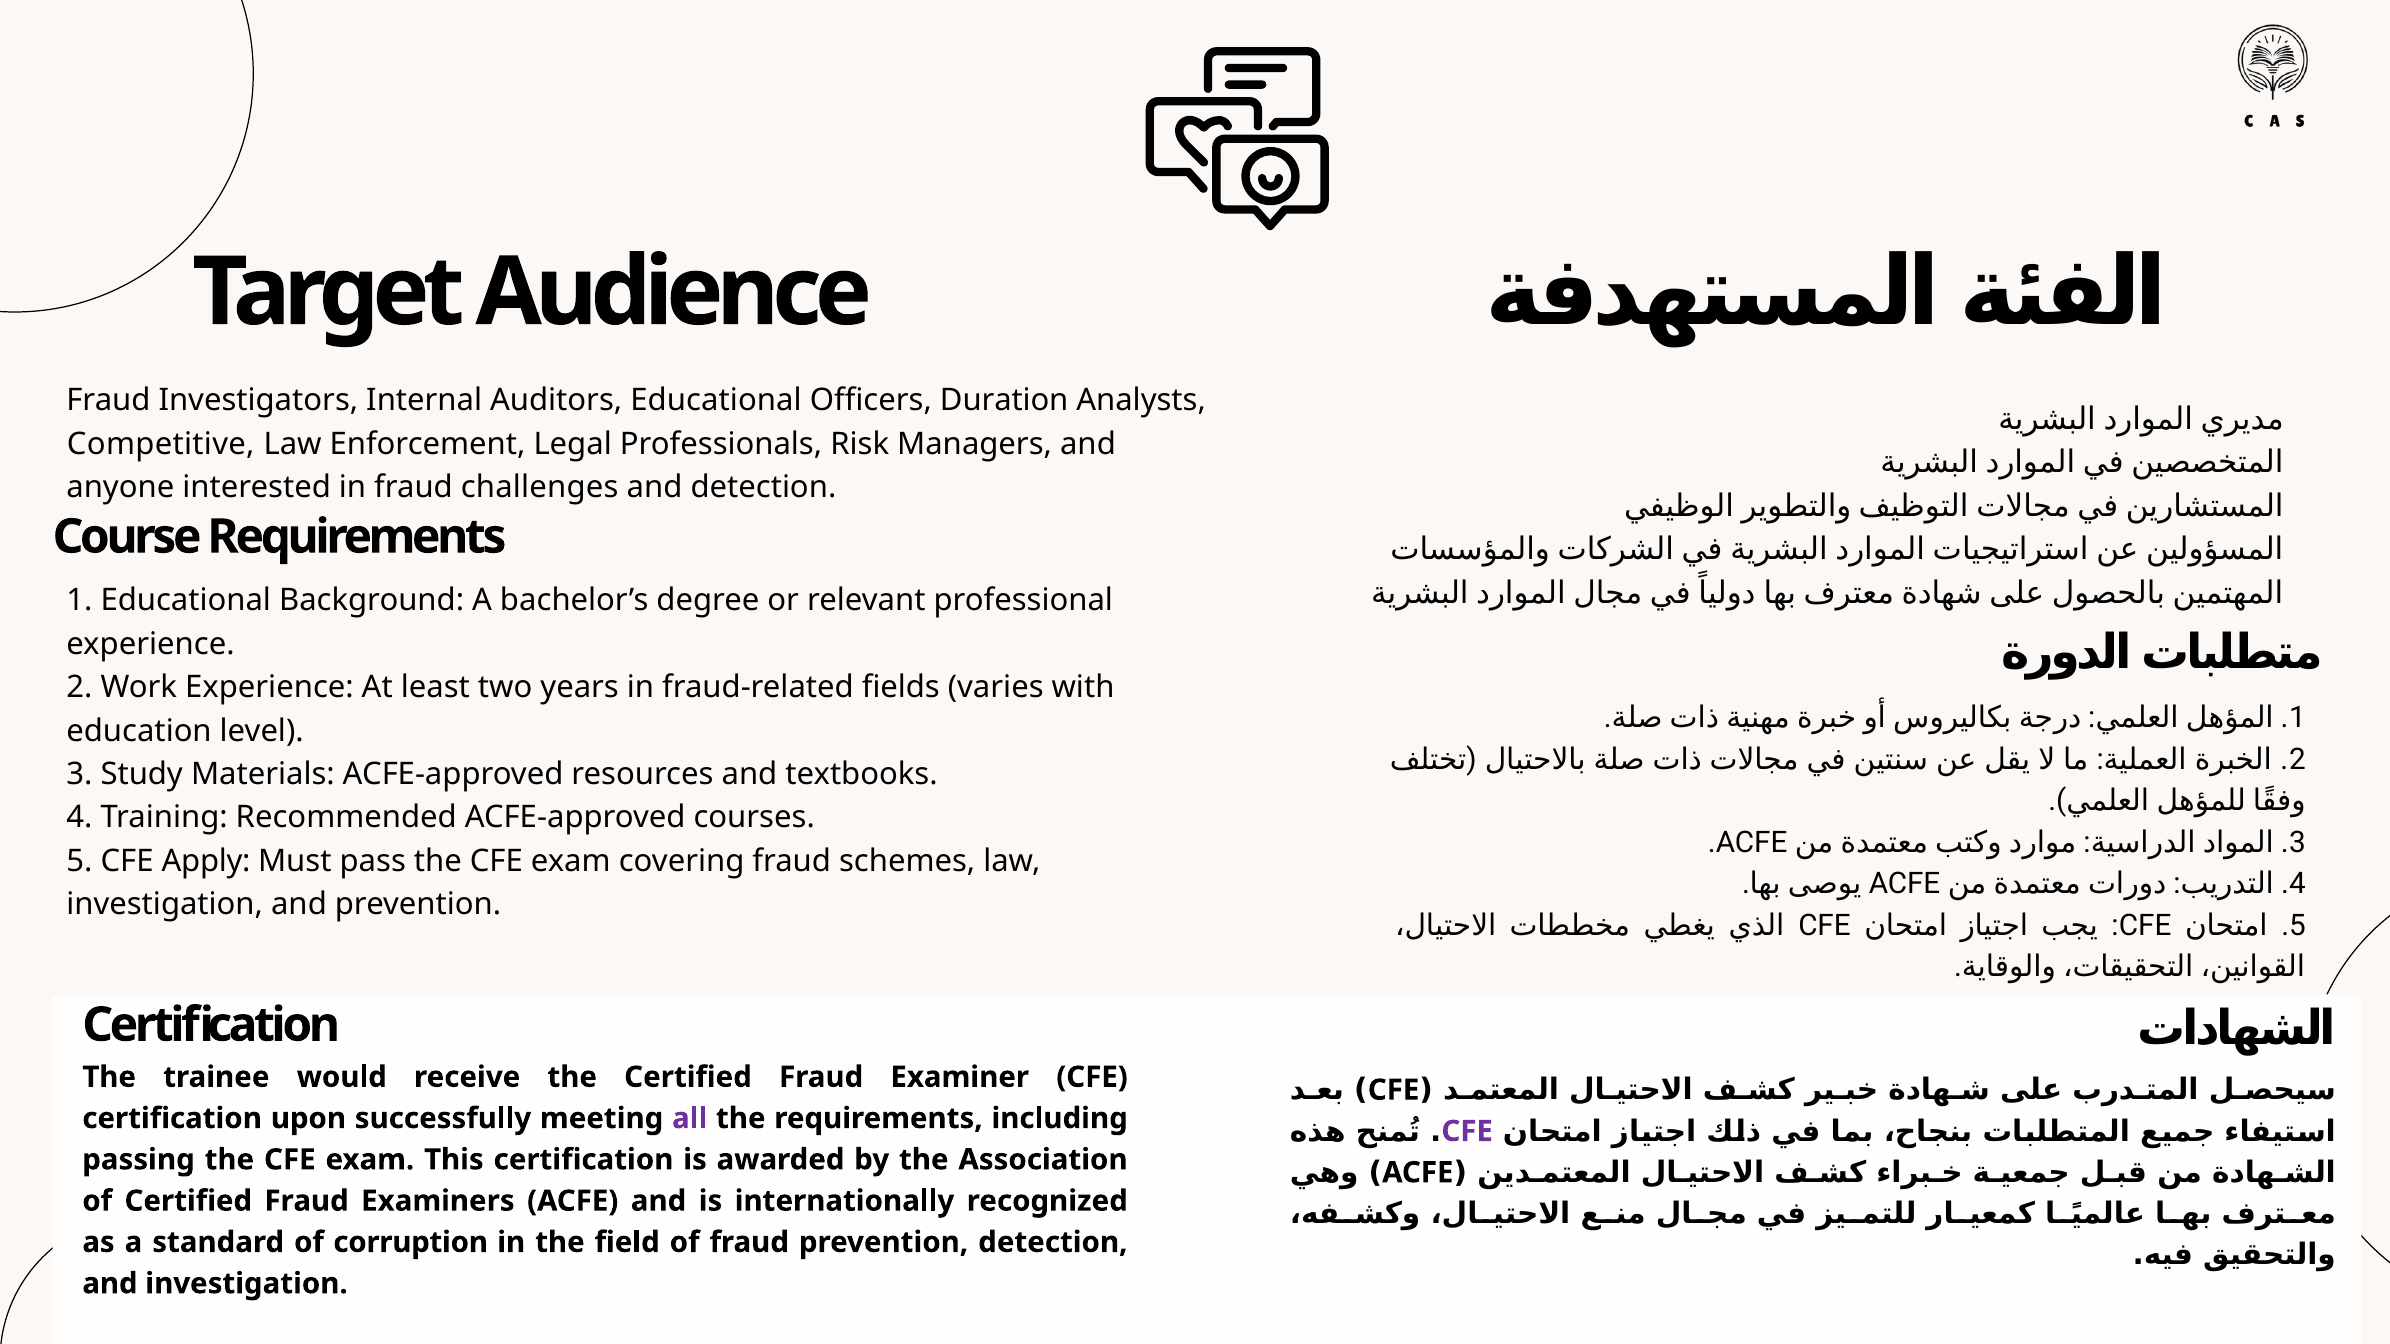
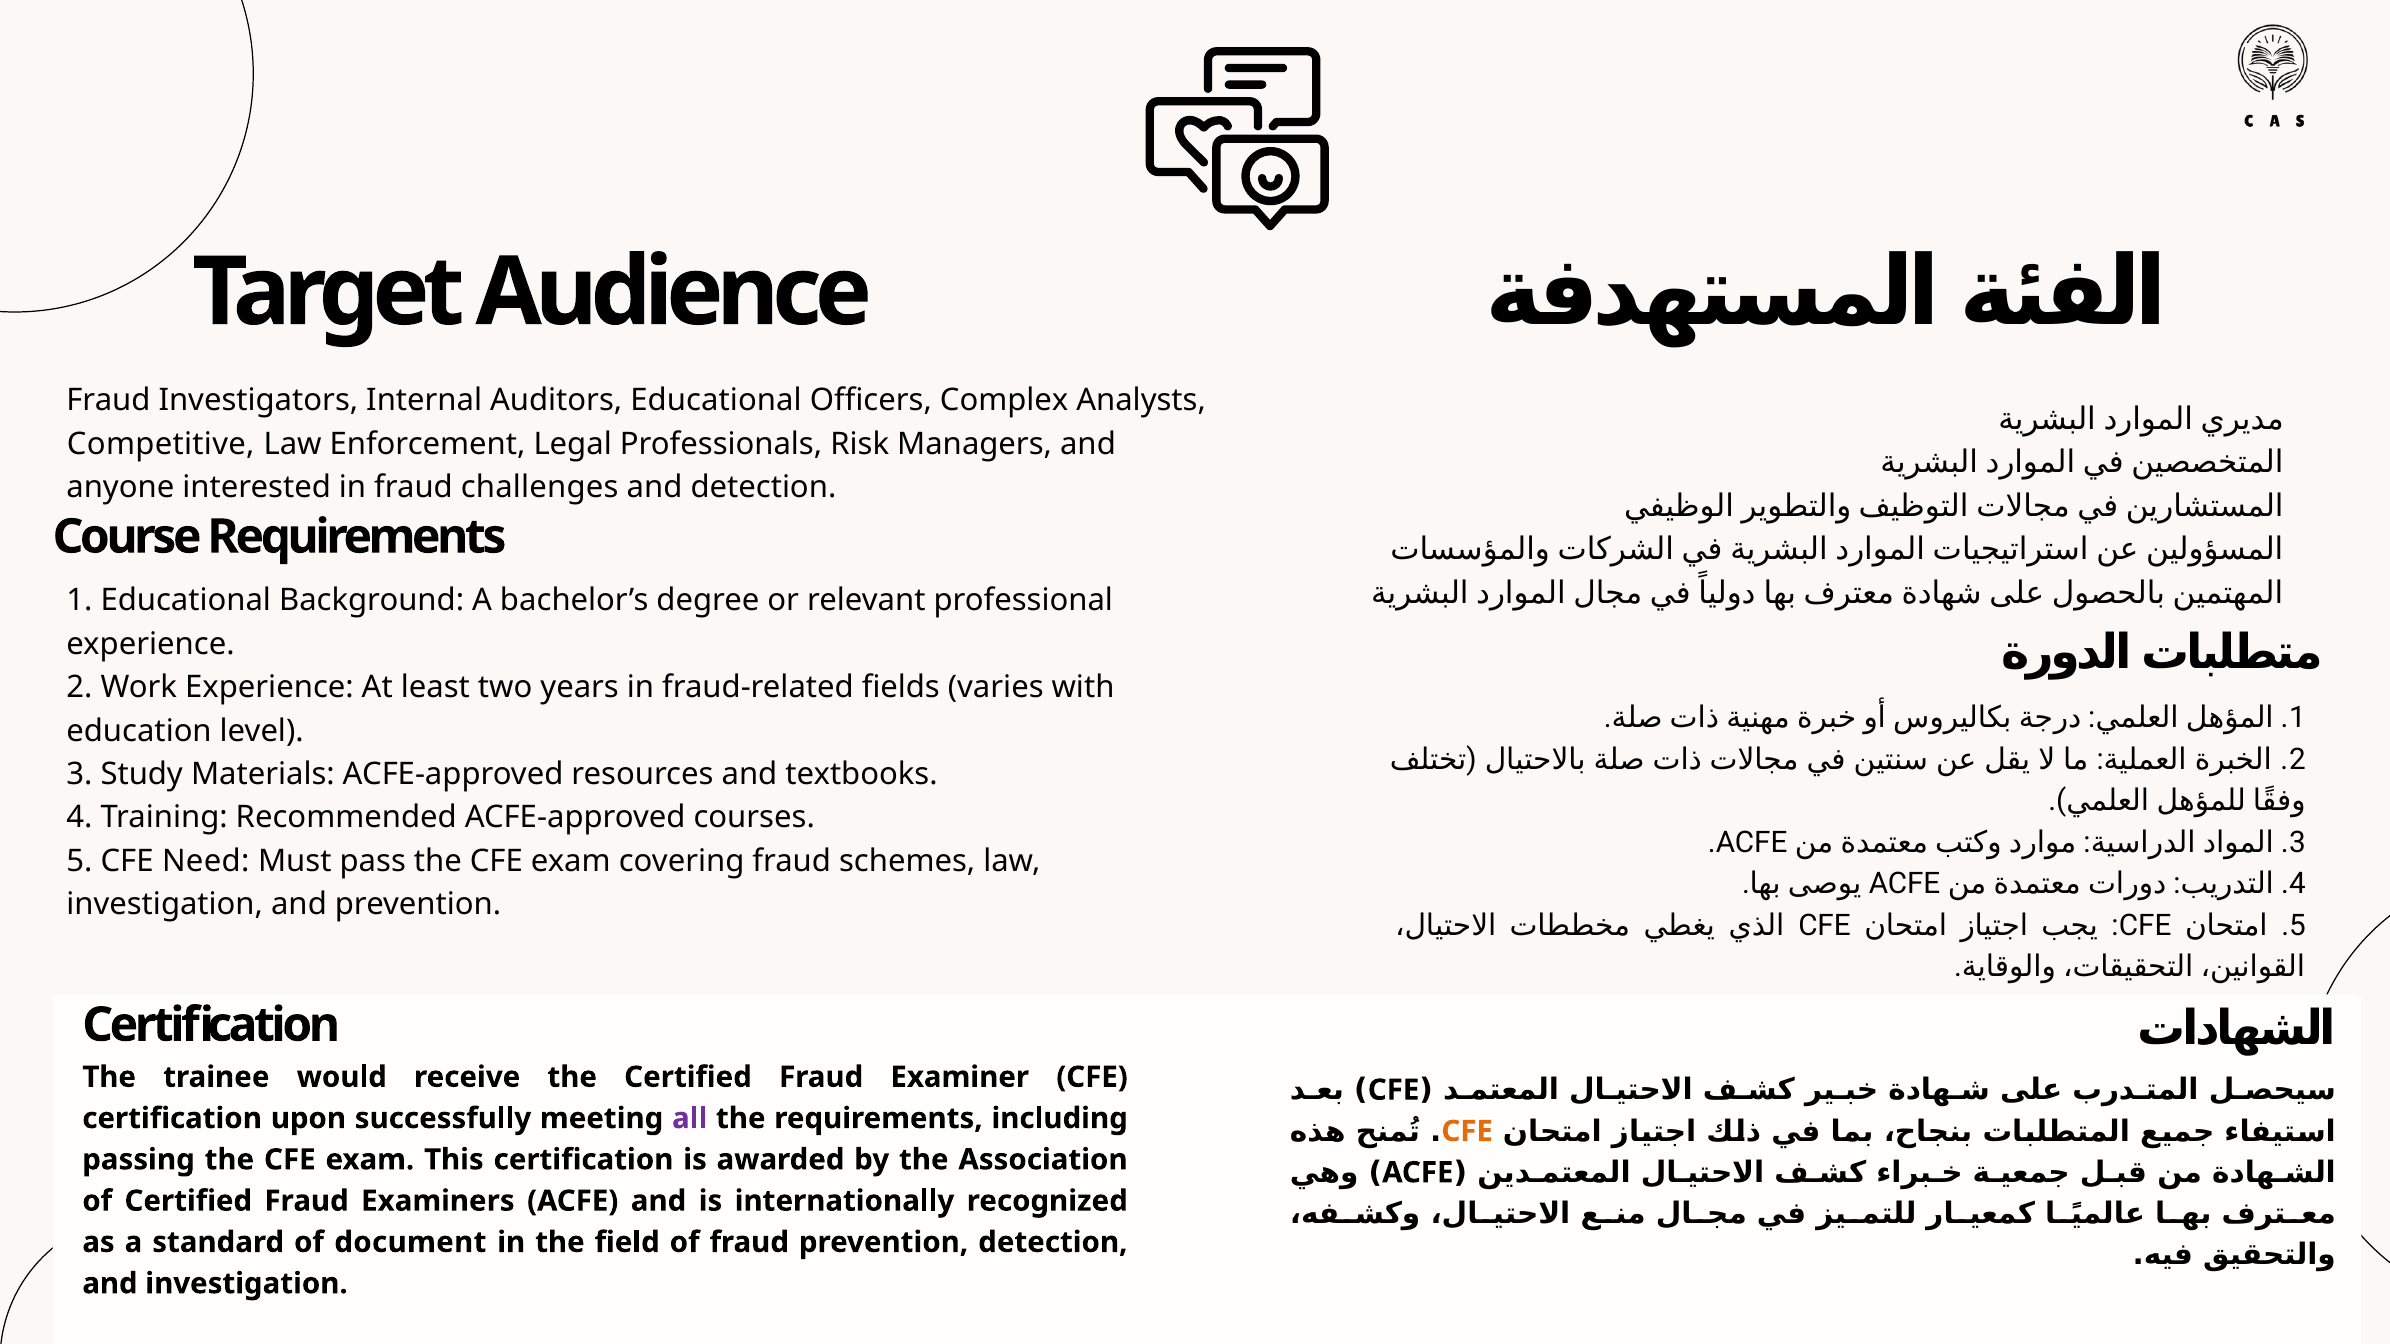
Duration: Duration -> Complex (1004, 401)
Apply: Apply -> Need (206, 861)
CFE colour: purple -> orange (1467, 1132)
corruption: corruption -> document (410, 1243)
